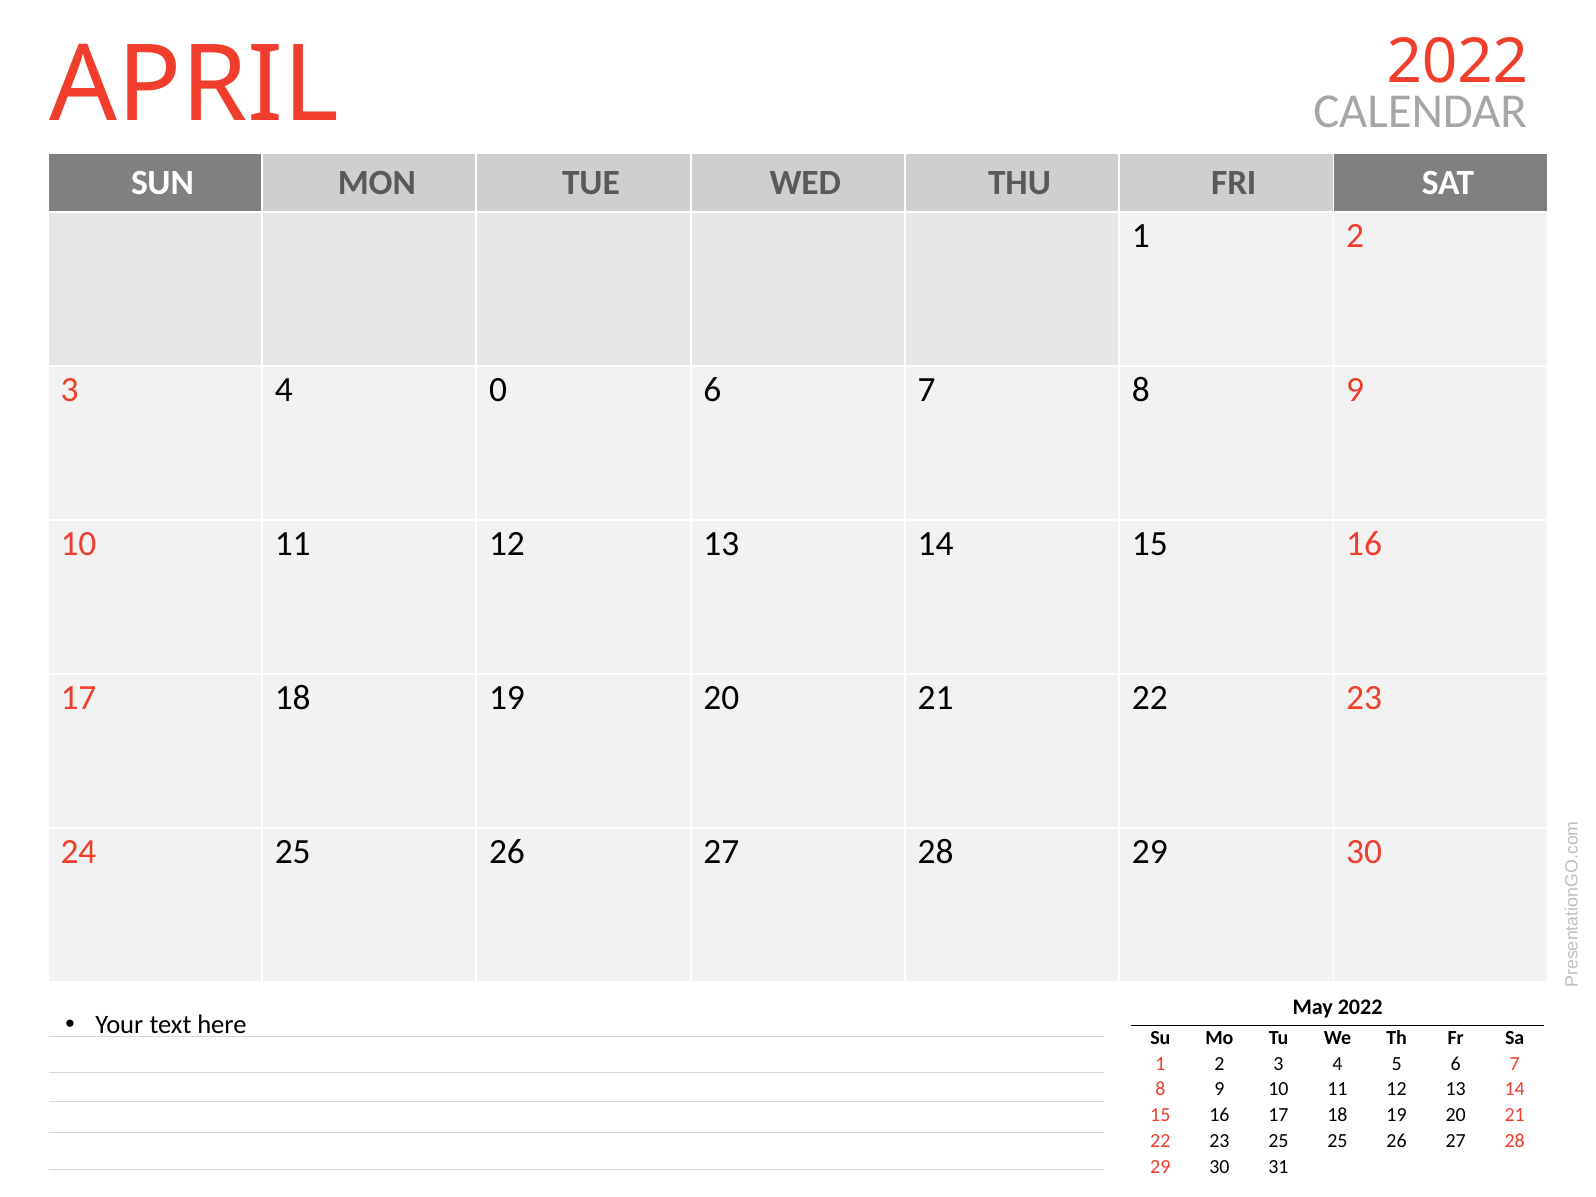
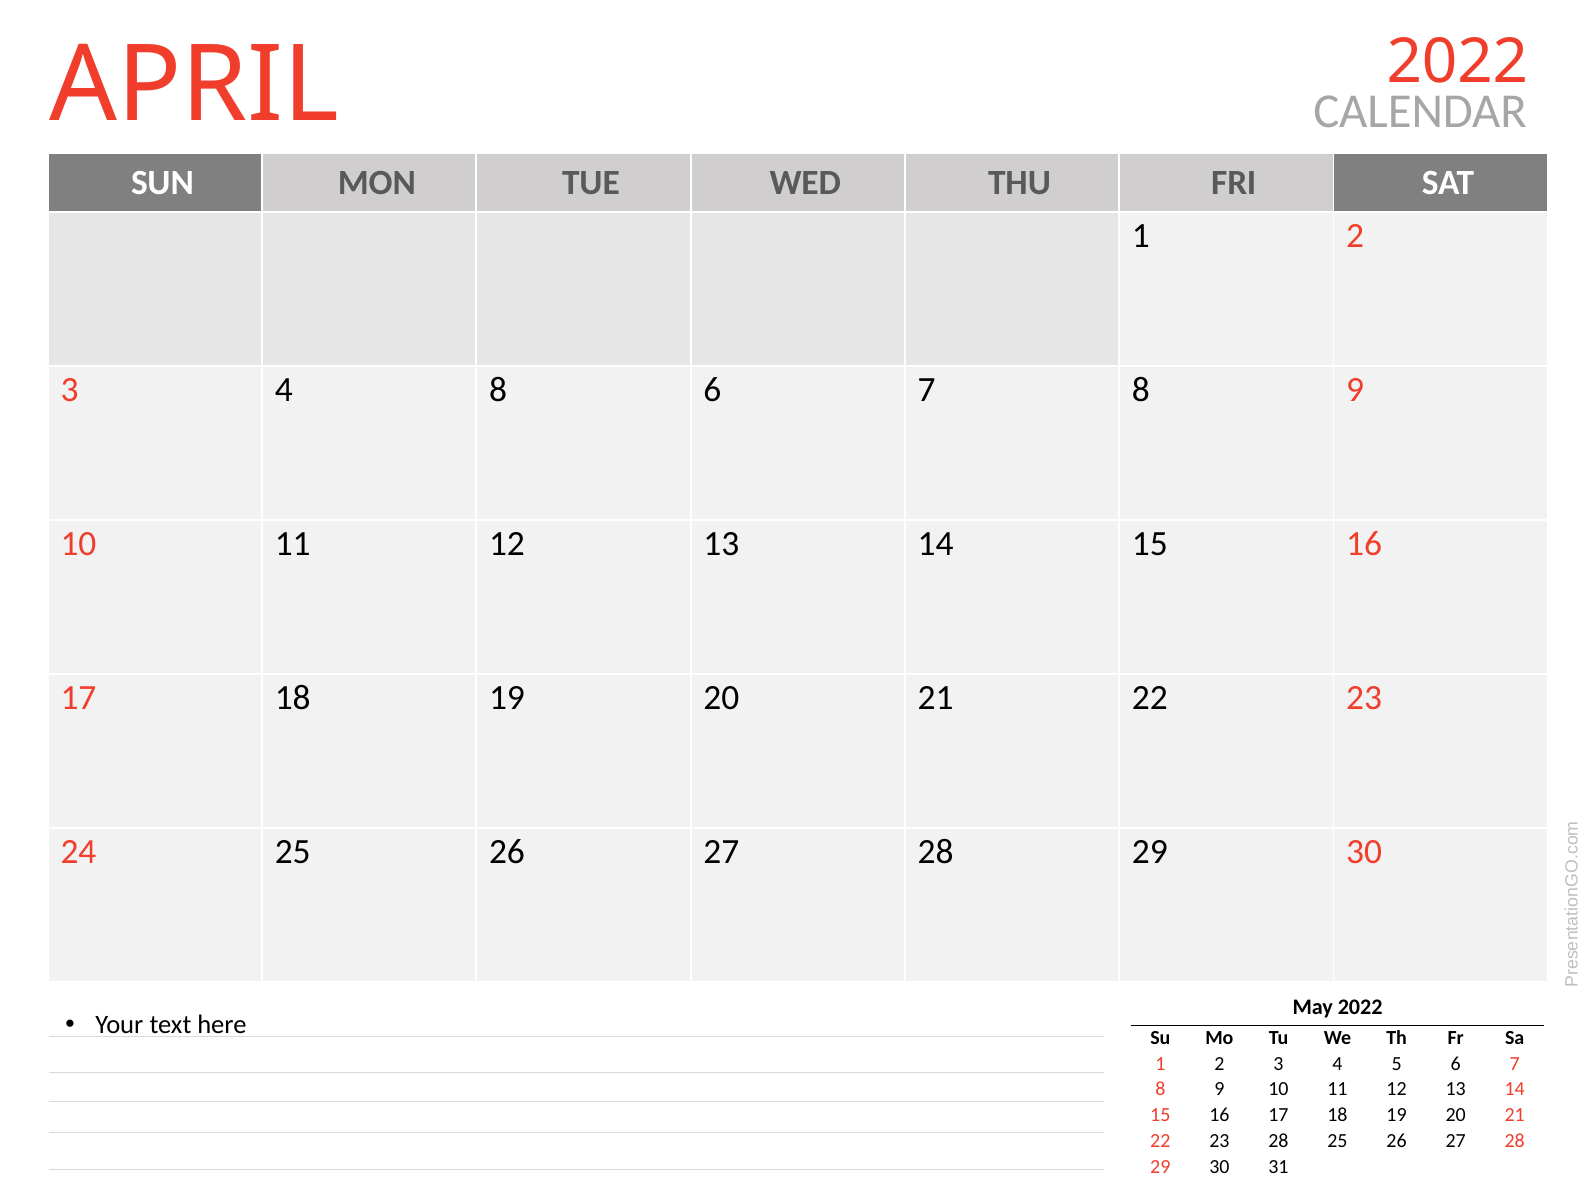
4 0: 0 -> 8 (498, 390)
23 25: 25 -> 28 (1278, 1141)
